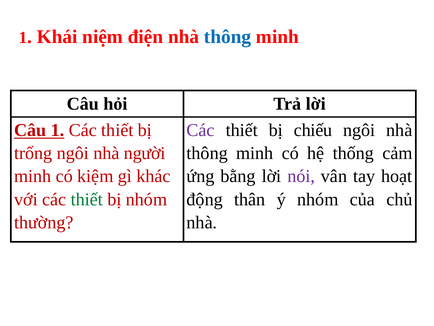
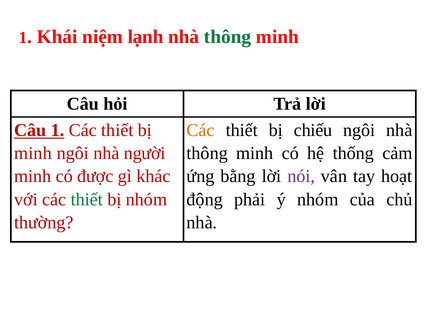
điện: điện -> lạnh (146, 37)
thông colour: blue -> green (228, 37)
Các colour: purple -> orange (201, 130)
trống: trống -> minh (33, 153)
kiệm: kiệm -> được (95, 176)
thân: thân -> phải (250, 199)
